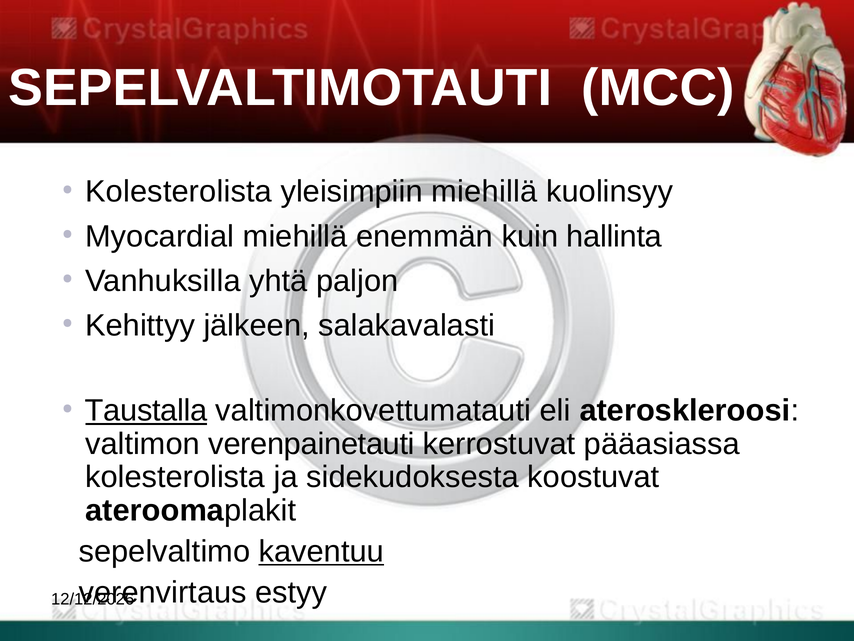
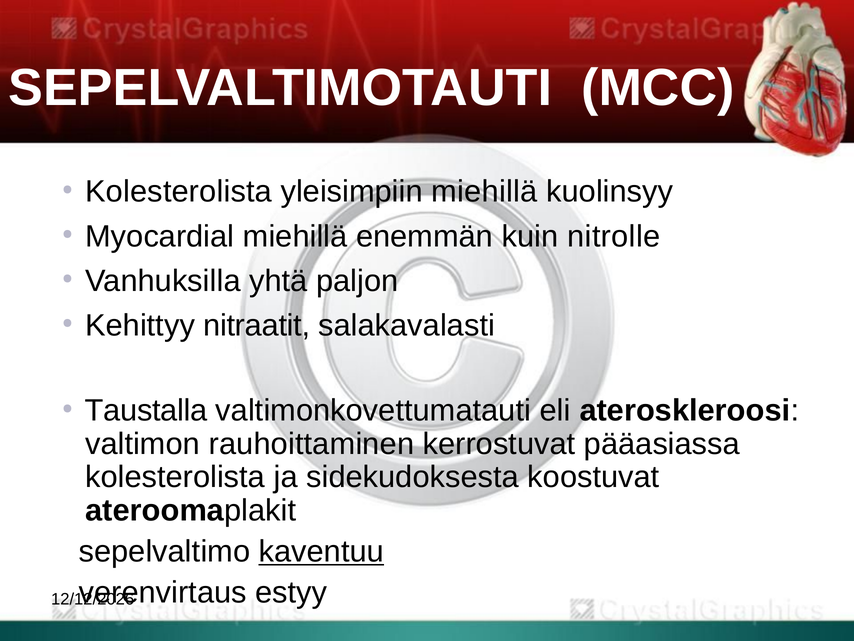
hallinta: hallinta -> nitrolle (614, 236)
jälkeen: jälkeen -> nitraatit (257, 325)
Taustalla underline: present -> none (146, 410)
verenpainetauti: verenpainetauti -> rauhoittaminen (311, 444)
